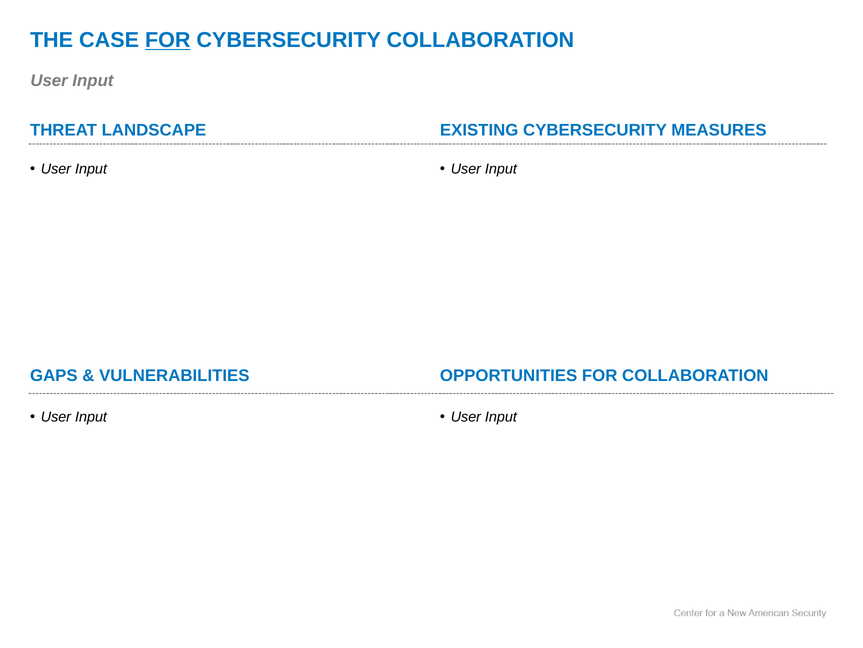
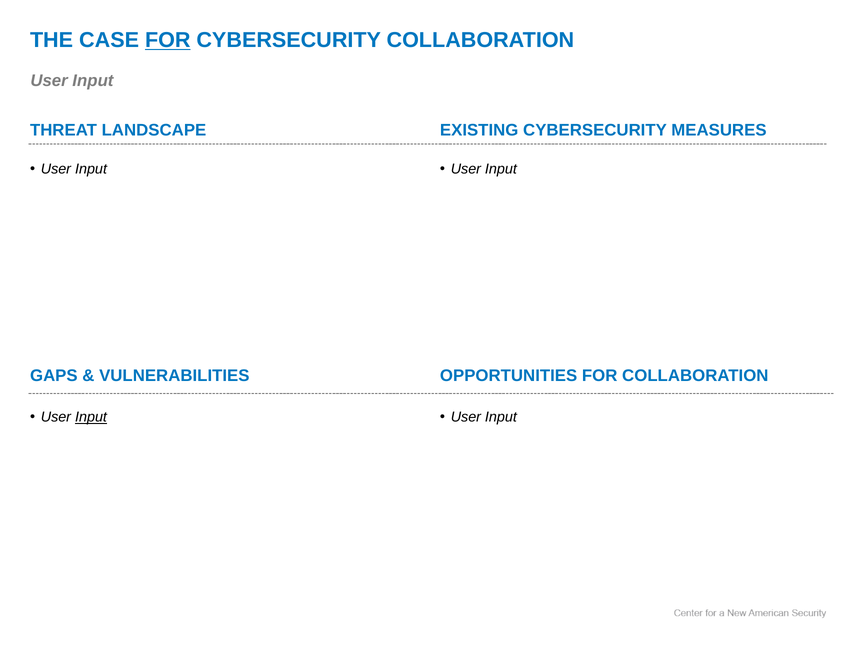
Input underline: none -> present (91, 417)
